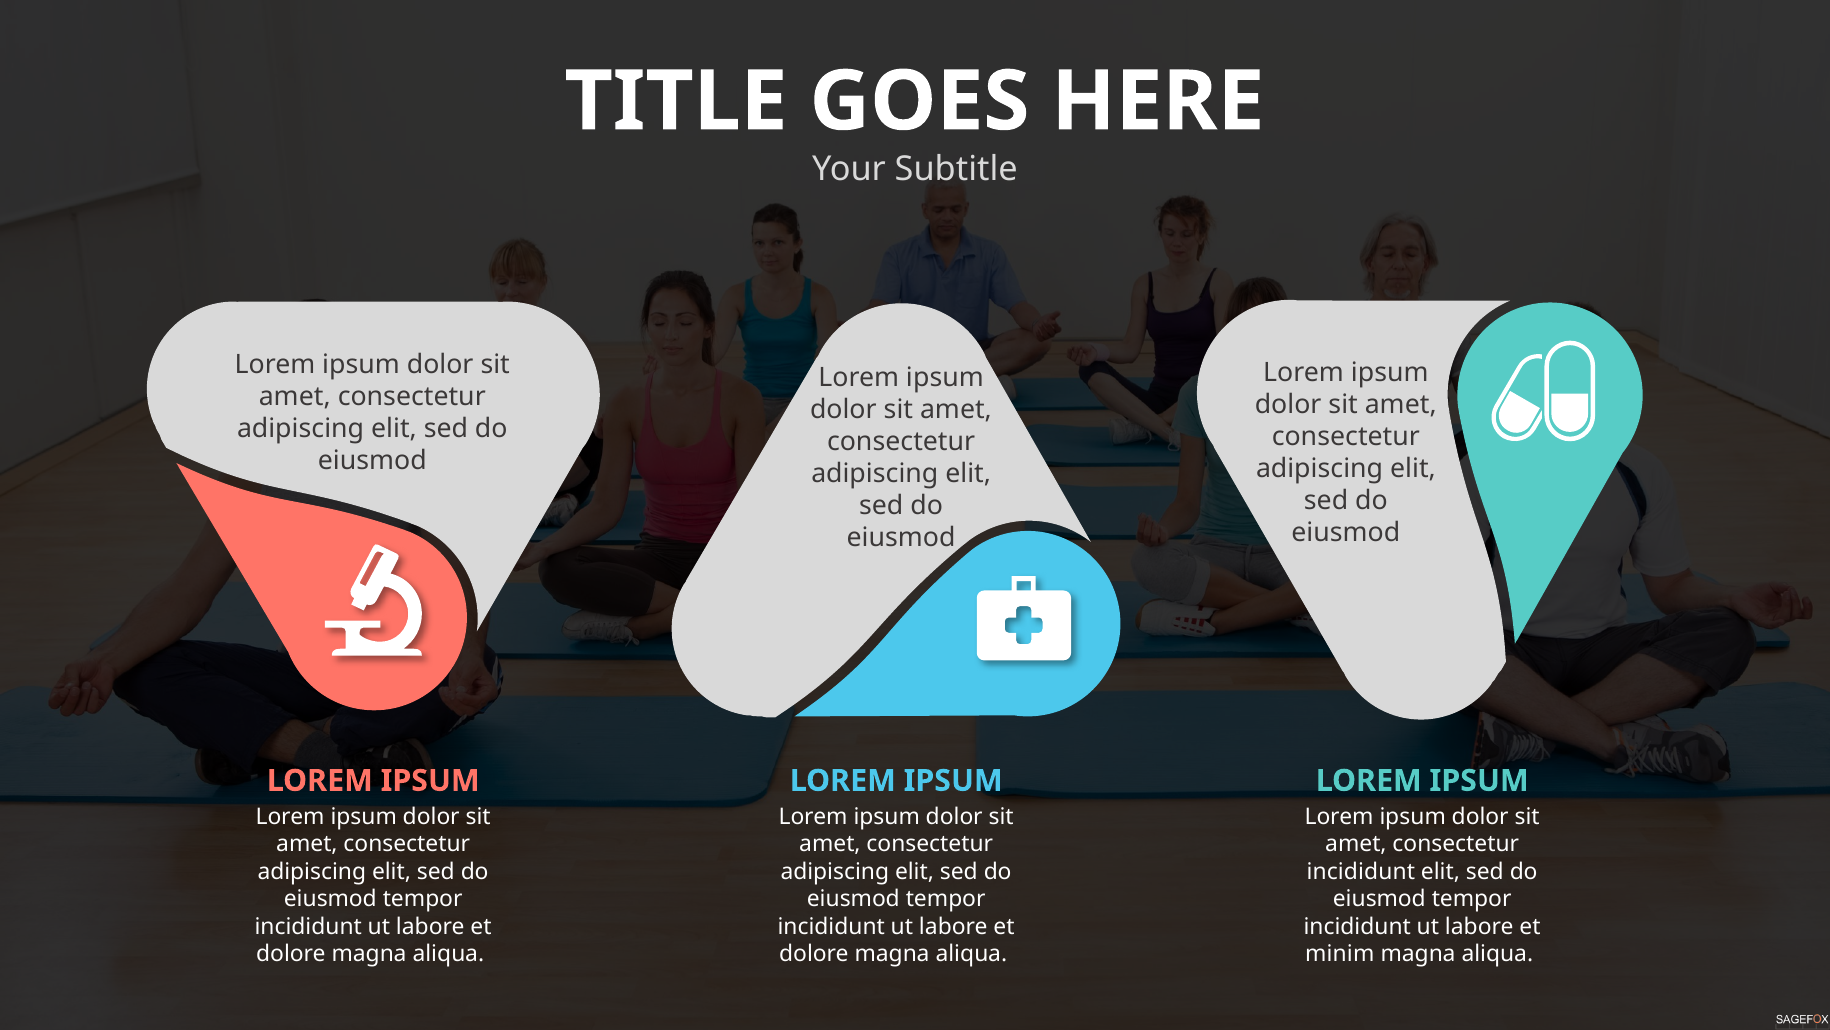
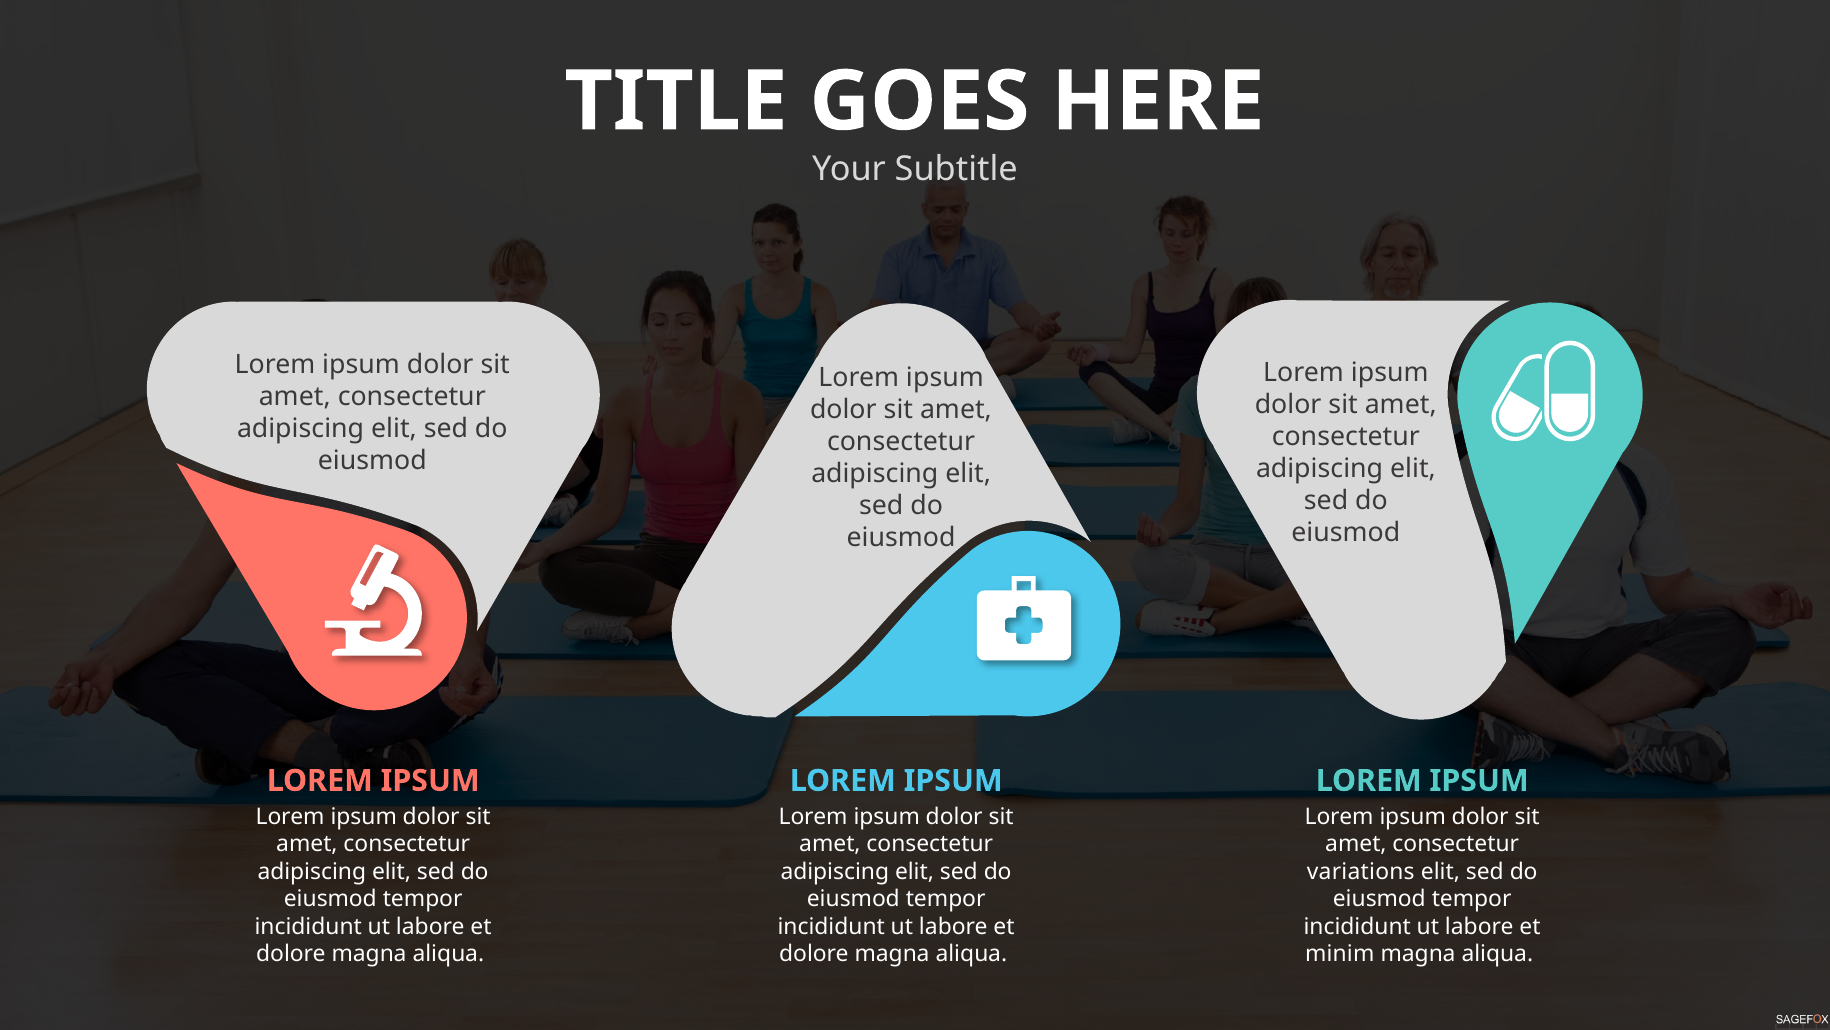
incididunt: incididunt -> variations (1361, 871)
